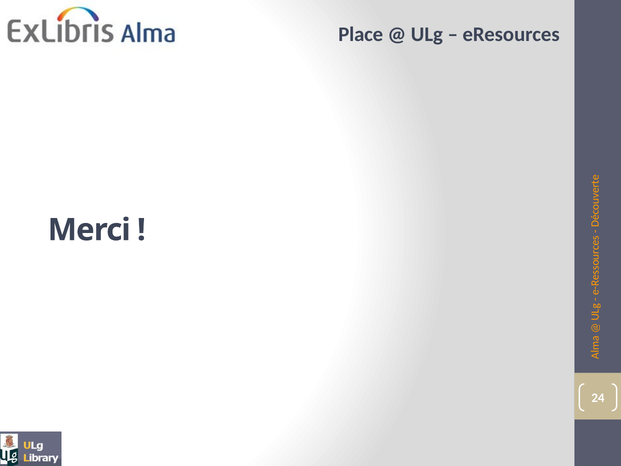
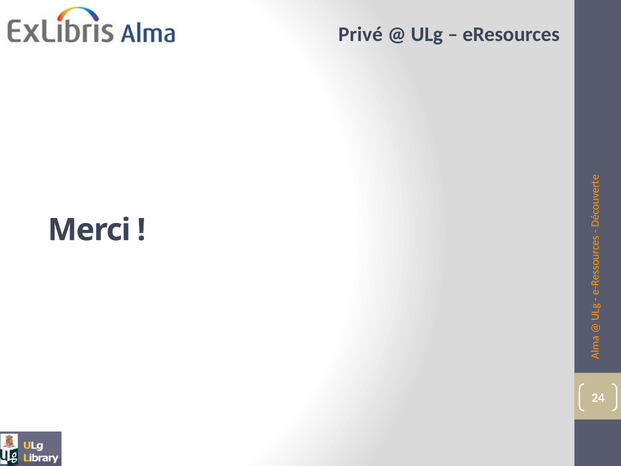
Place: Place -> Privé (361, 35)
